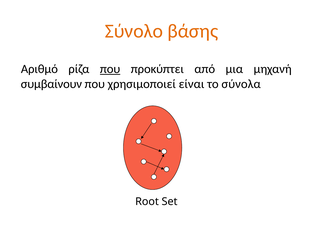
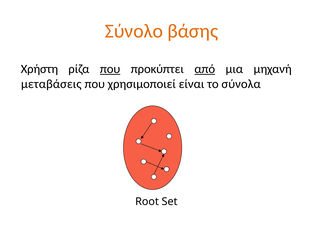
Αριθμό: Αριθμό -> Χρήστη (39, 69)
από underline: none -> present (205, 69)
συμβαίνουν: συμβαίνουν -> μεταβάσεις (51, 84)
